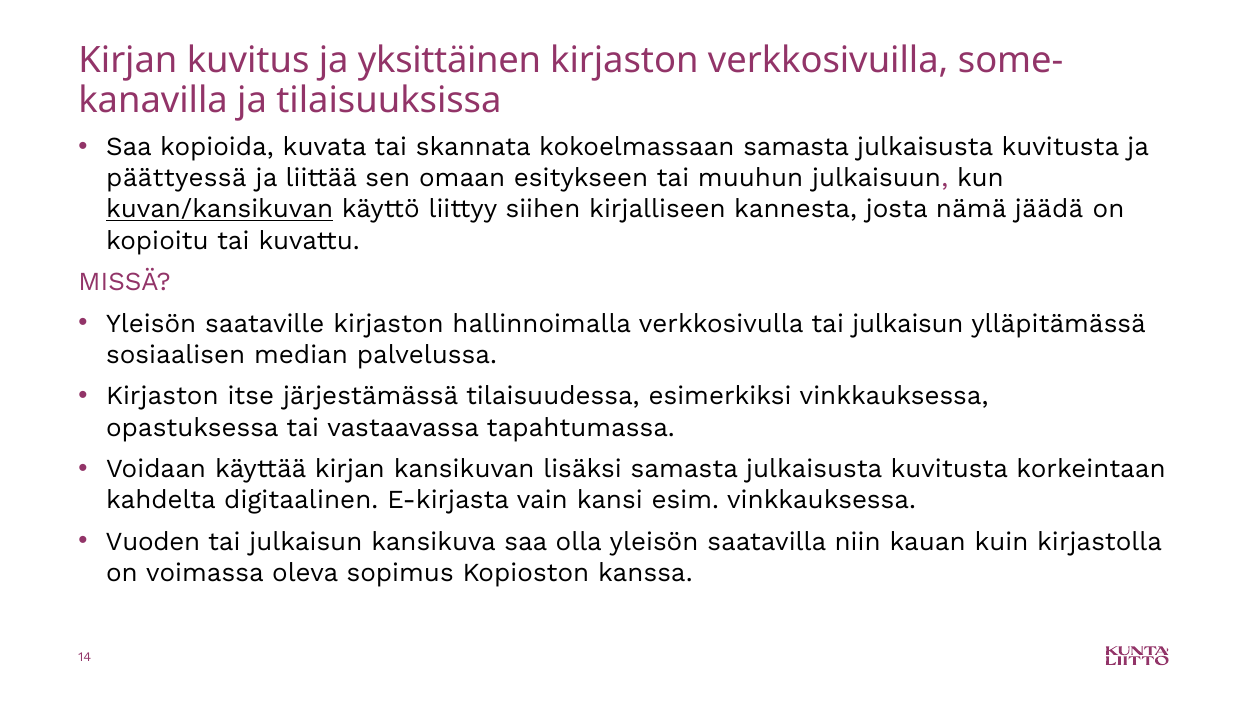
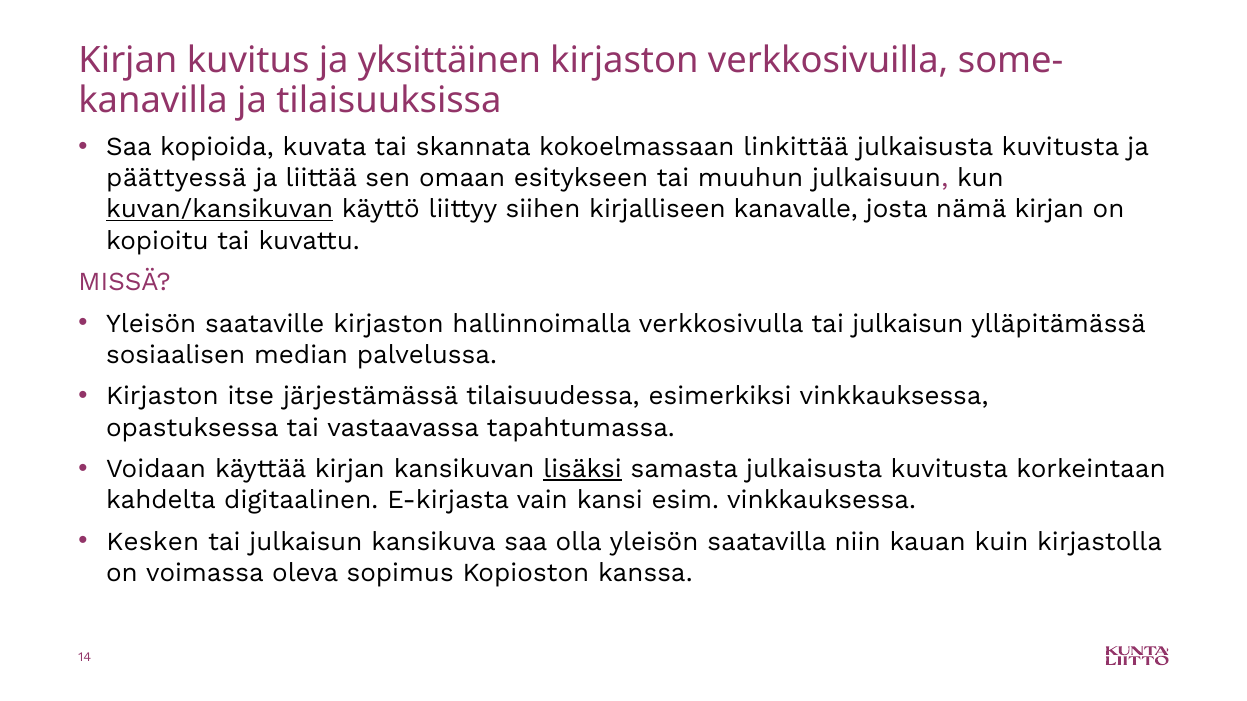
kokoelmassaan samasta: samasta -> linkittää (796, 147)
kannesta: kannesta -> kanavalle (796, 210)
nämä jäädä: jäädä -> kirjan (1049, 210)
lisäksi underline: none -> present (583, 469)
Vuoden: Vuoden -> Kesken (153, 542)
